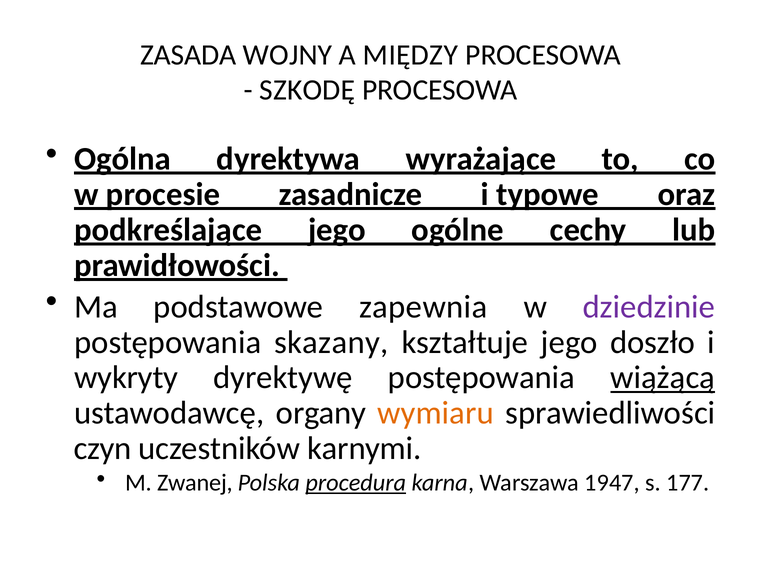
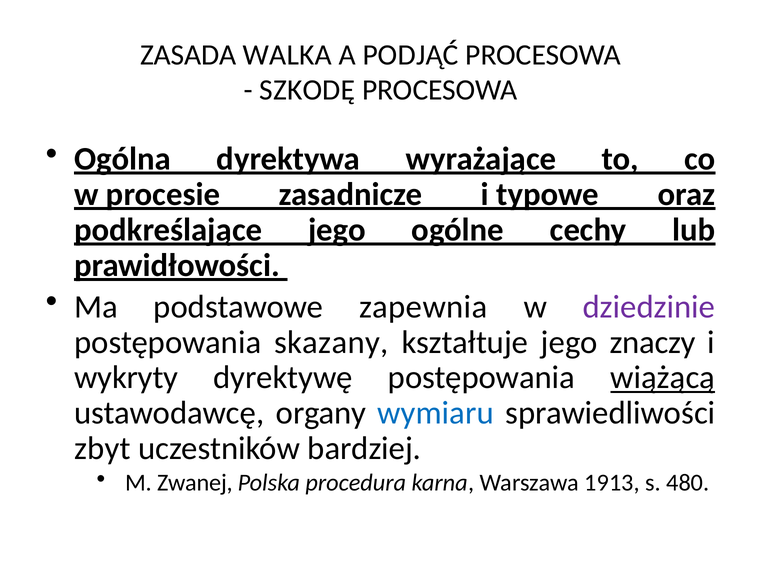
WOJNY: WOJNY -> WALKA (287, 55)
MIĘDZY: MIĘDZY -> PODJĄĆ (411, 55)
doszło: doszło -> znaczy (653, 342)
wymiaru colour: orange -> blue (436, 413)
czyn: czyn -> zbyt (102, 448)
karnymi: karnymi -> bardziej (364, 448)
procedura underline: present -> none (356, 483)
1947: 1947 -> 1913 (612, 483)
177: 177 -> 480 (688, 483)
